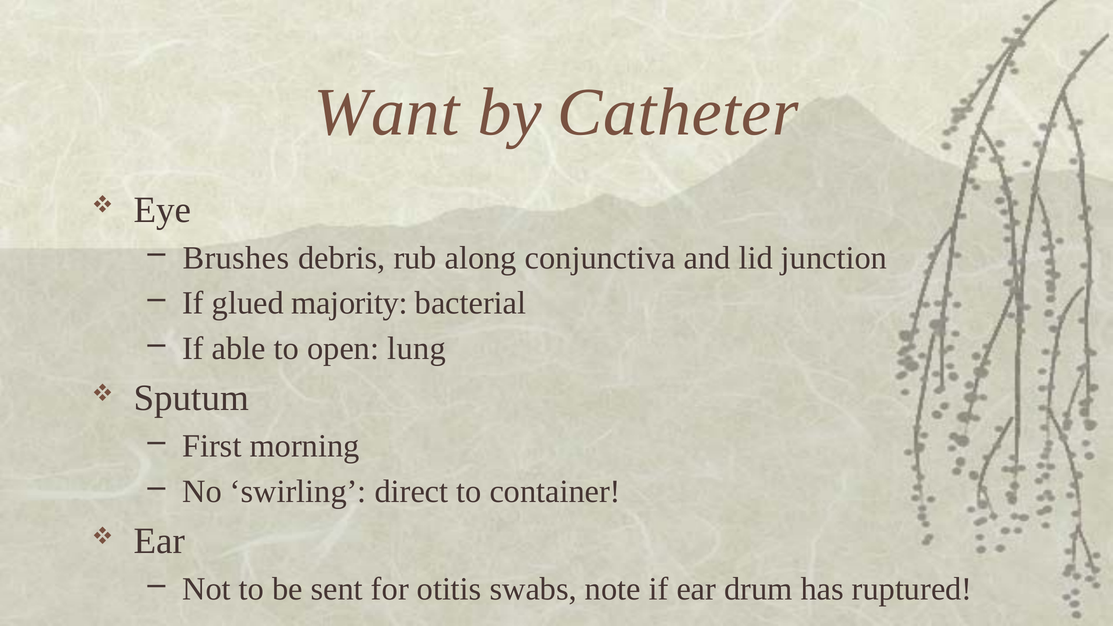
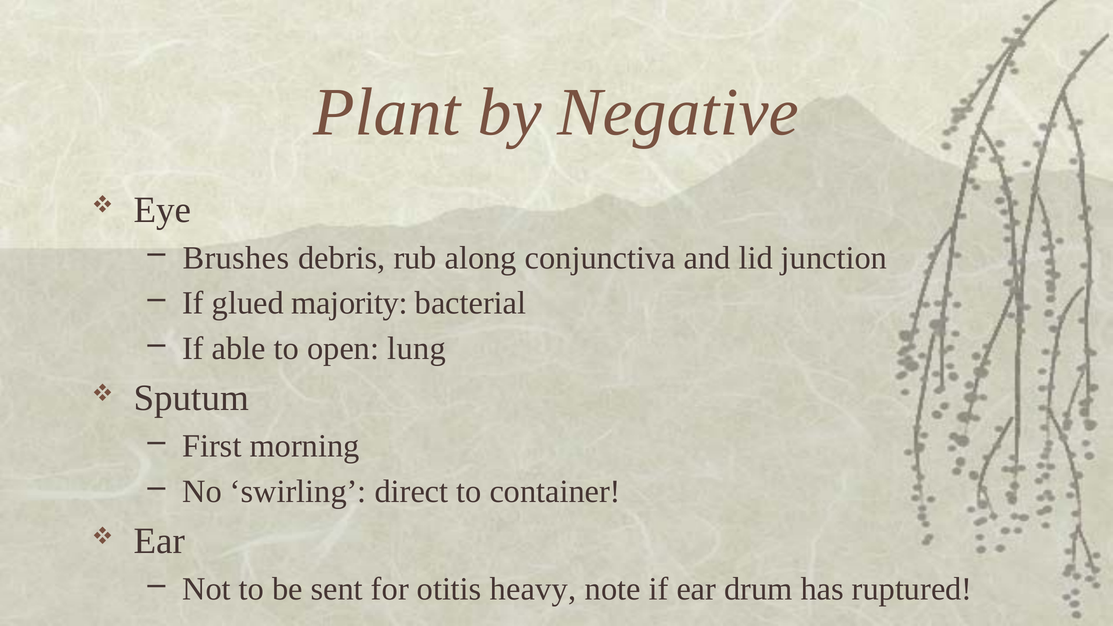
Want: Want -> Plant (387, 113)
Catheter: Catheter -> Negative (678, 113)
swabs: swabs -> heavy (533, 589)
